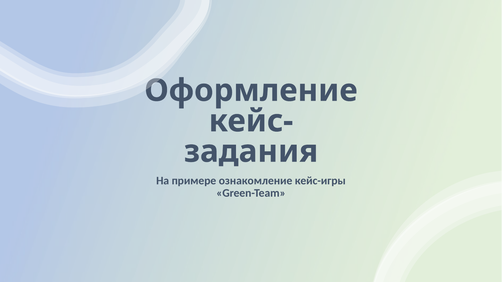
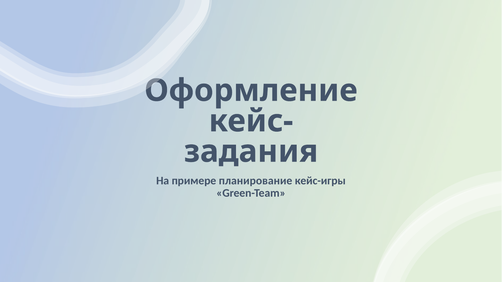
ознакомление: ознакомление -> планирование (256, 181)
